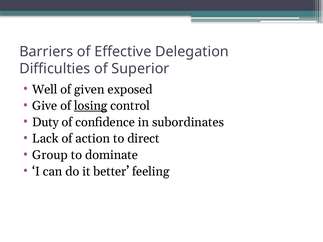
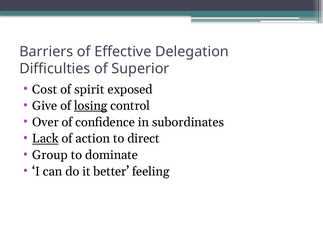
Well: Well -> Cost (45, 89)
given: given -> spirit (89, 89)
Duty: Duty -> Over (45, 122)
Lack underline: none -> present (45, 139)
